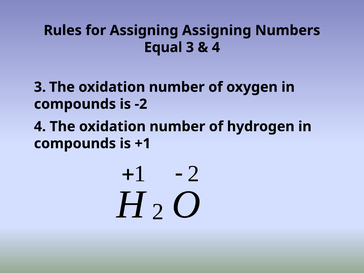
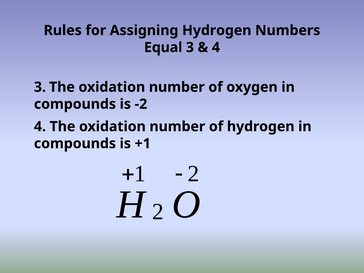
Assigning Assigning: Assigning -> Hydrogen (217, 30)
